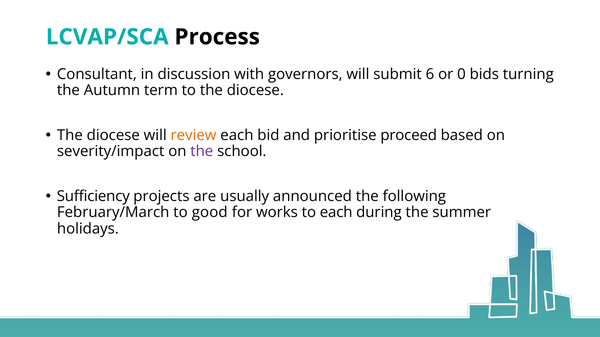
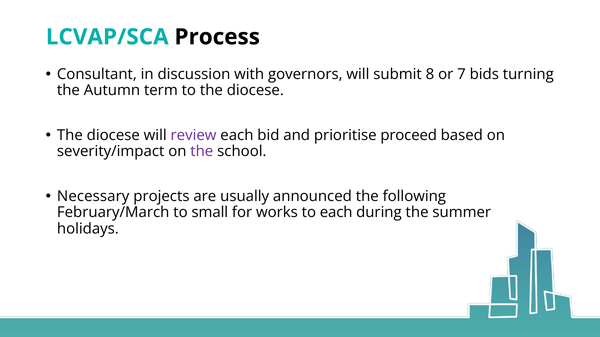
6: 6 -> 8 (430, 74)
0: 0 -> 7 (462, 74)
review colour: orange -> purple (194, 136)
Sufficiency: Sufficiency -> Necessary (93, 197)
good: good -> small (210, 213)
